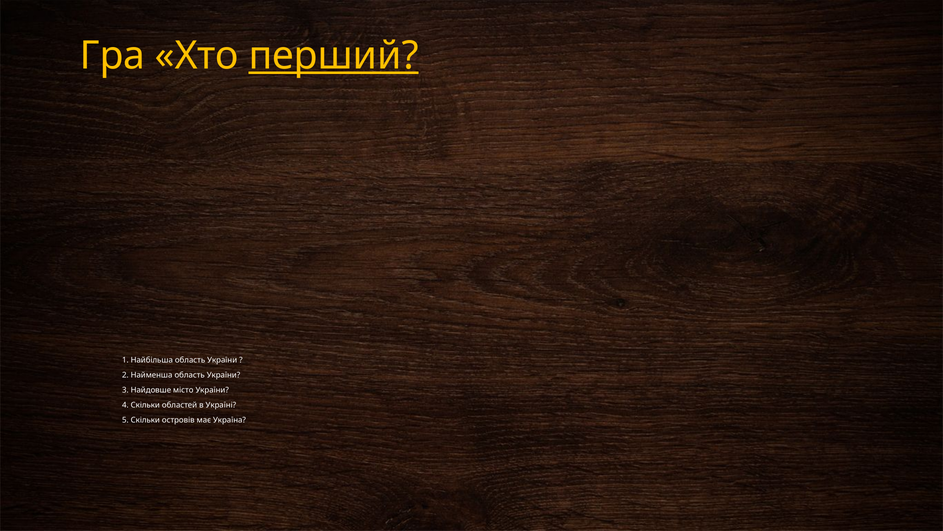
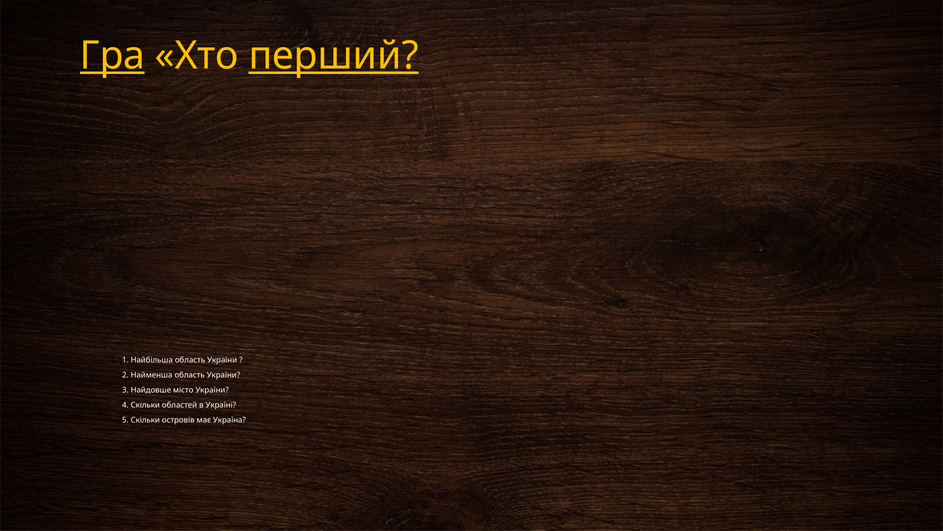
Гра underline: none -> present (112, 56)
